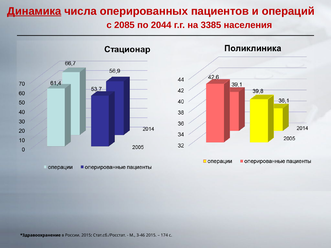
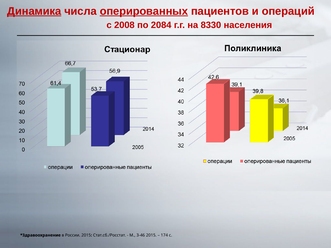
оперированных underline: none -> present (144, 11)
2085: 2085 -> 2008 (124, 25)
2044: 2044 -> 2084 (161, 25)
3385: 3385 -> 8330 (211, 25)
